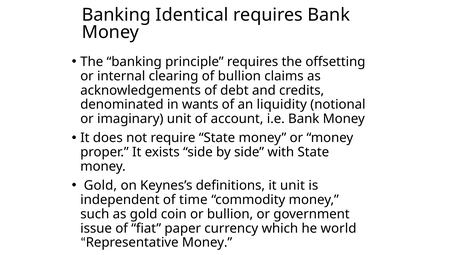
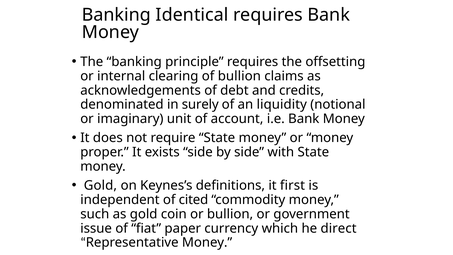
wants: wants -> surely (200, 105)
it unit: unit -> first (292, 185)
time: time -> cited (193, 200)
world: world -> direct (339, 228)
